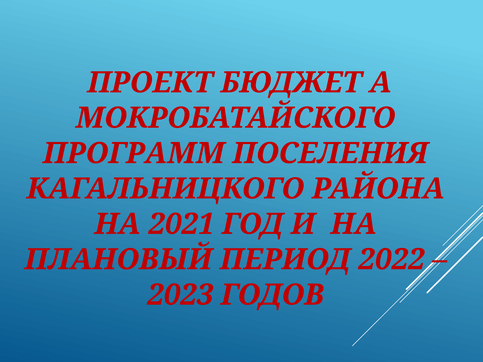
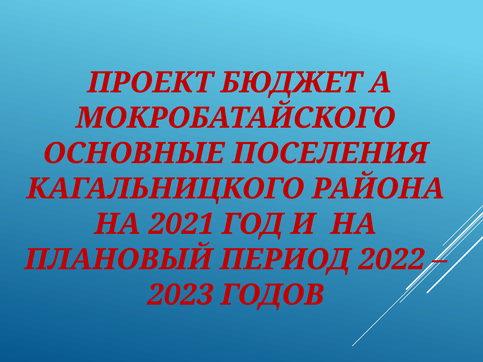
ПРОГРАММ: ПРОГРАММ -> ОСНОВНЫЕ (134, 153)
